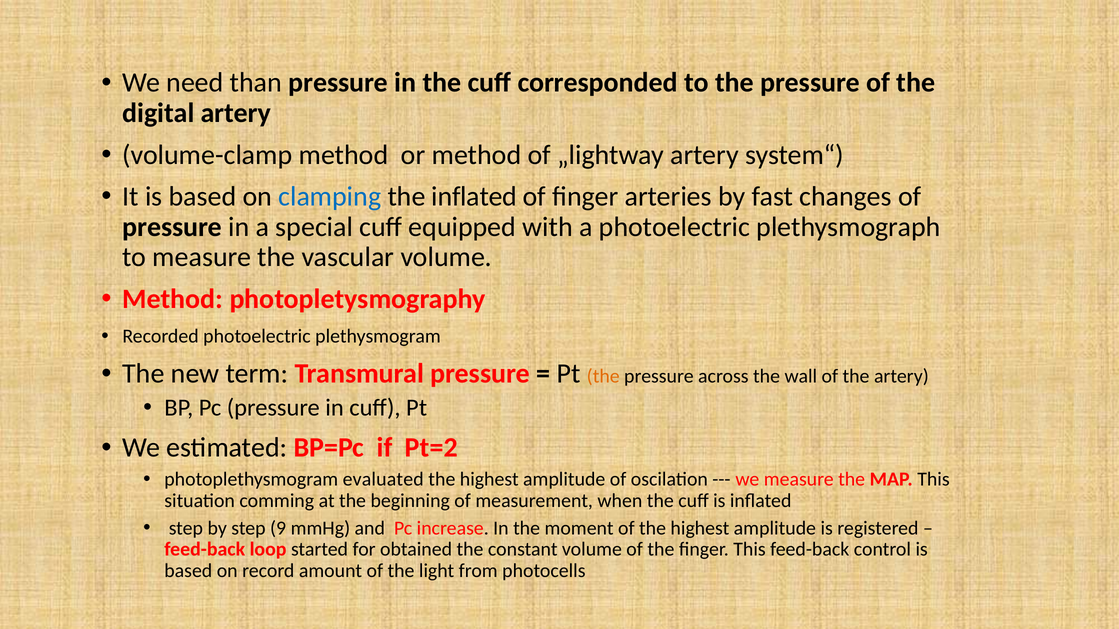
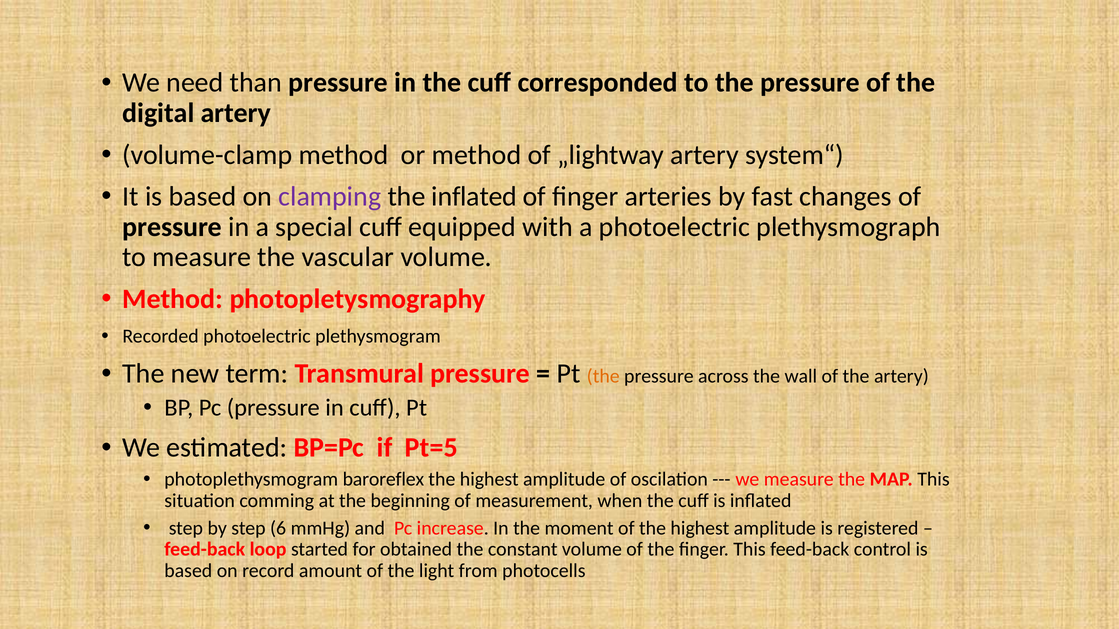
clamping colour: blue -> purple (330, 197)
Pt=2: Pt=2 -> Pt=5 (431, 448)
evaluated: evaluated -> baroreflex (383, 480)
9: 9 -> 6 (278, 528)
